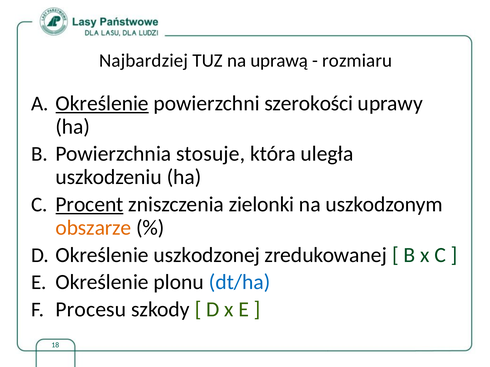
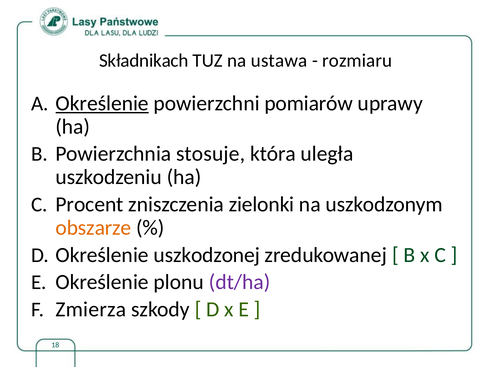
Najbardziej: Najbardziej -> Składnikach (144, 61)
uprawą: uprawą -> ustawa (279, 61)
szerokości: szerokości -> pomiarów (309, 103)
Procent underline: present -> none (90, 205)
dt/ha colour: blue -> purple (240, 283)
Procesu: Procesu -> Zmierza (91, 310)
